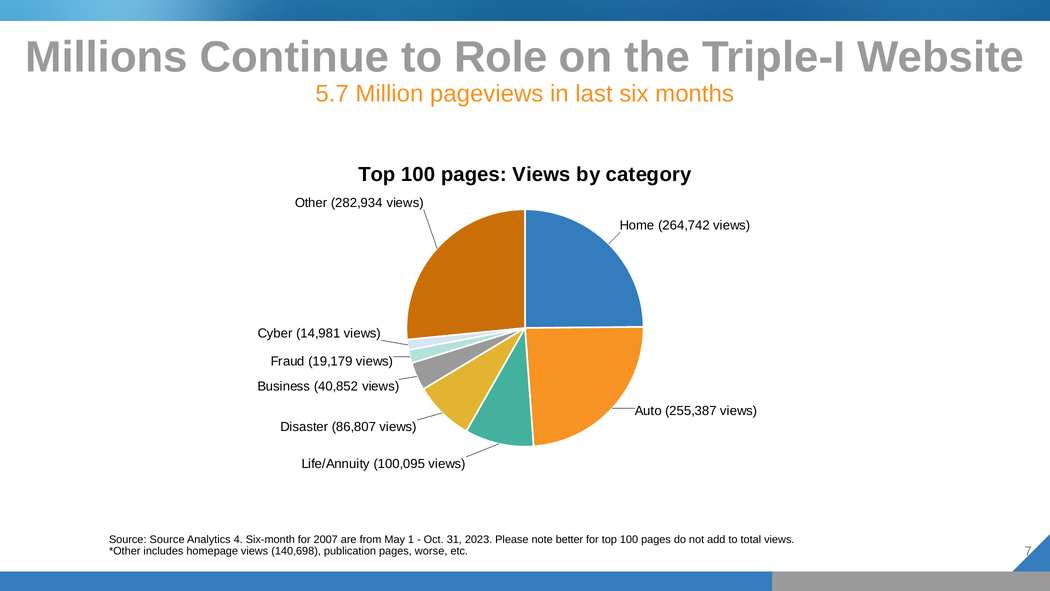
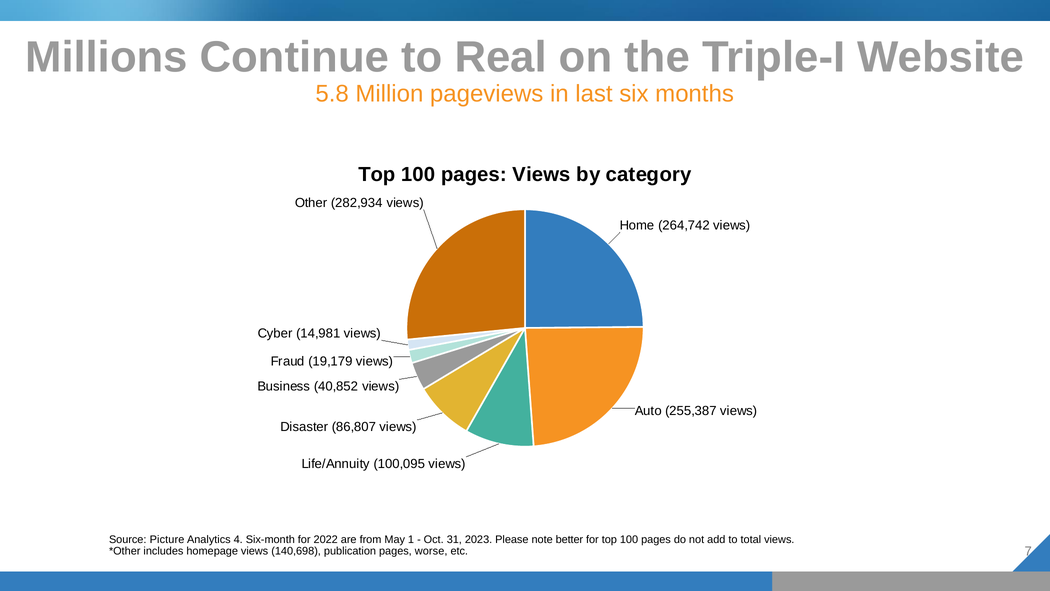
Role: Role -> Real (501, 57)
5.7: 5.7 -> 5.8 (332, 94)
Source Source: Source -> Picture (167, 539)
2007: 2007 -> 2022 (326, 539)
